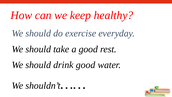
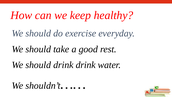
drink good: good -> drink (86, 65)
